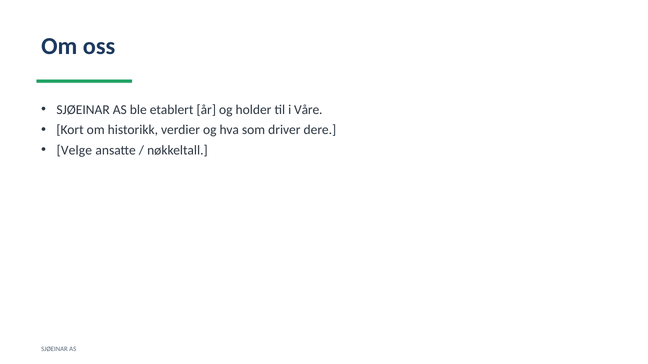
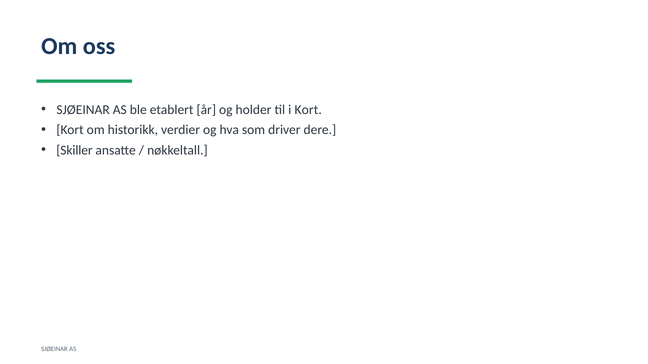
i Våre: Våre -> Kort (308, 110)
Velge: Velge -> Skiller (74, 150)
